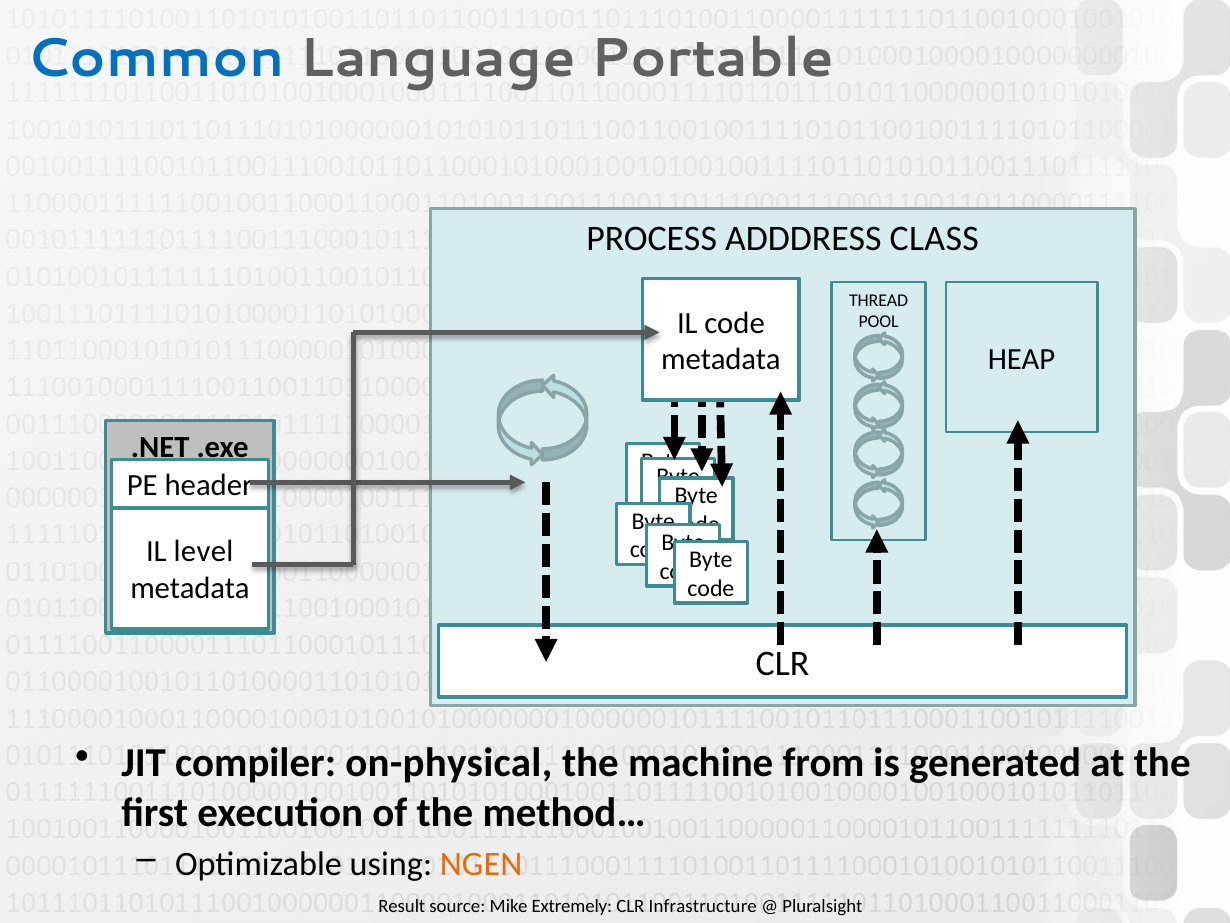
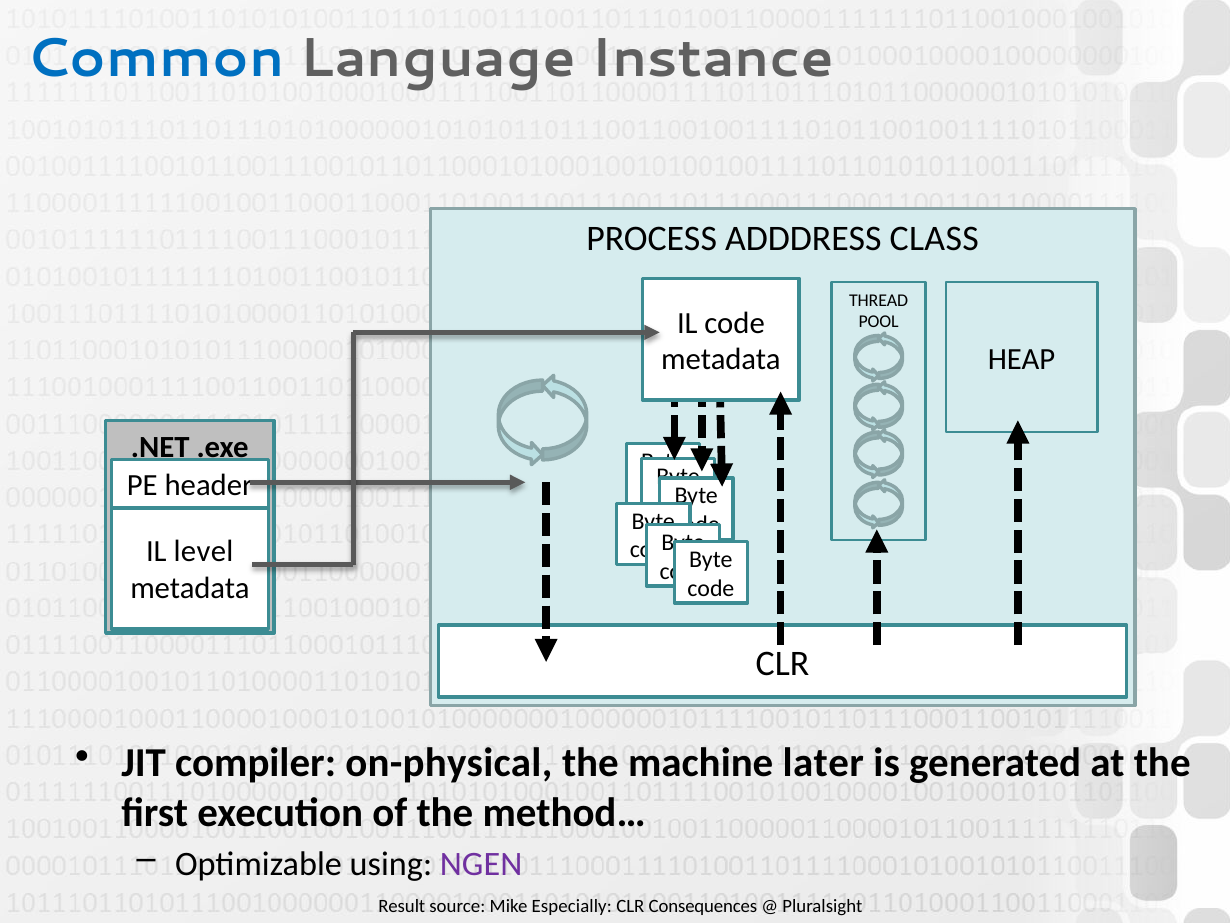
Portable: Portable -> Instance (712, 58)
from: from -> later (823, 763)
NGEN colour: orange -> purple (481, 864)
Extremely: Extremely -> Especially (572, 906)
Infrastructure: Infrastructure -> Consequences (703, 906)
